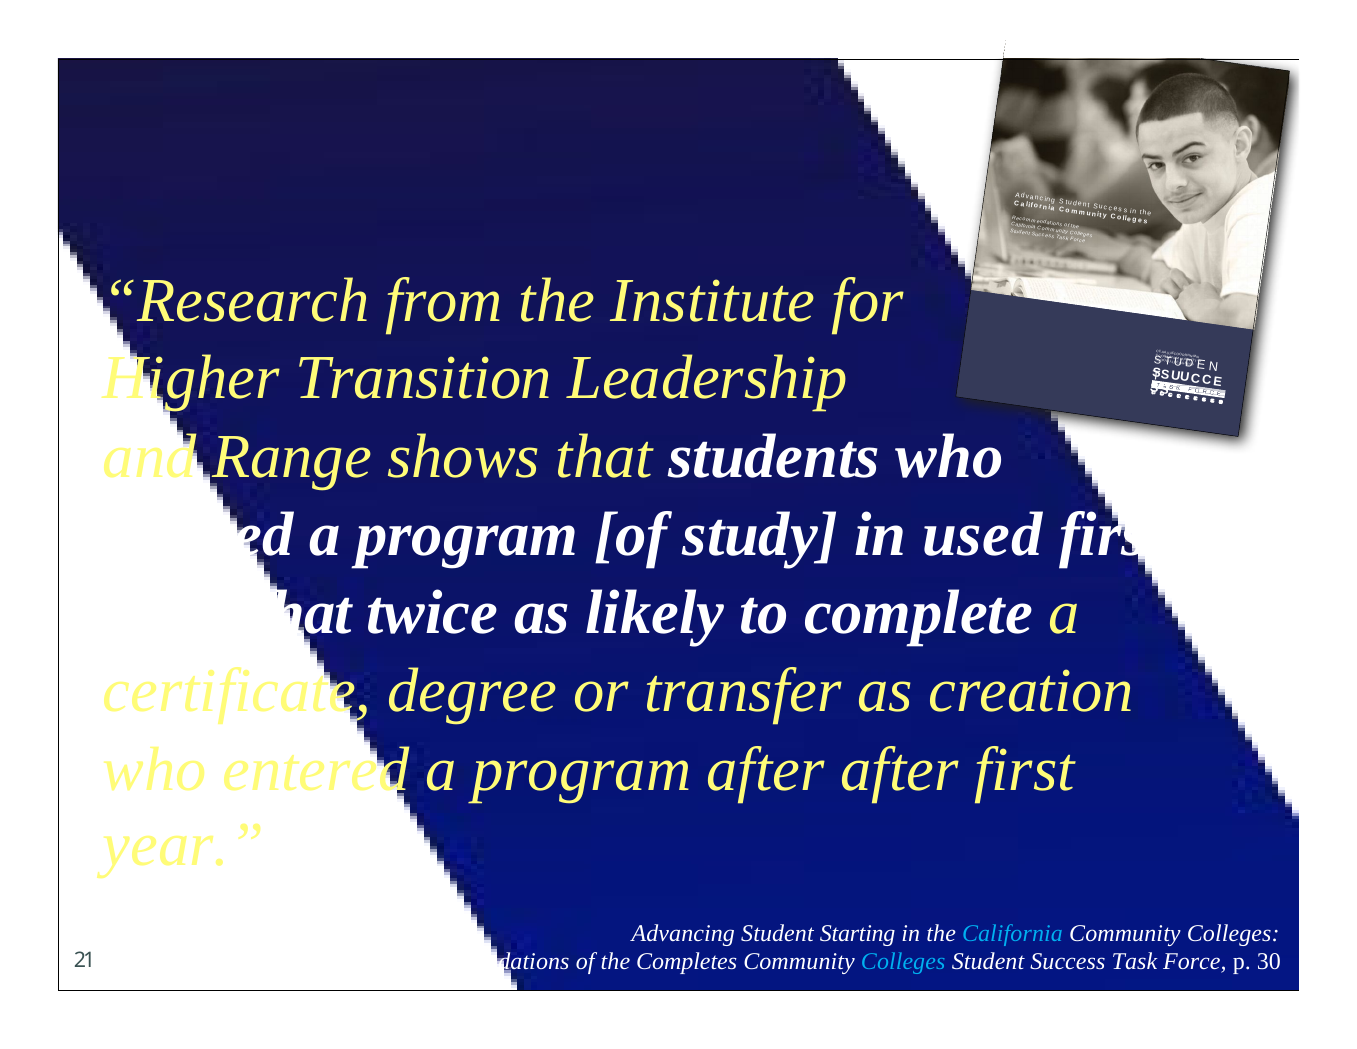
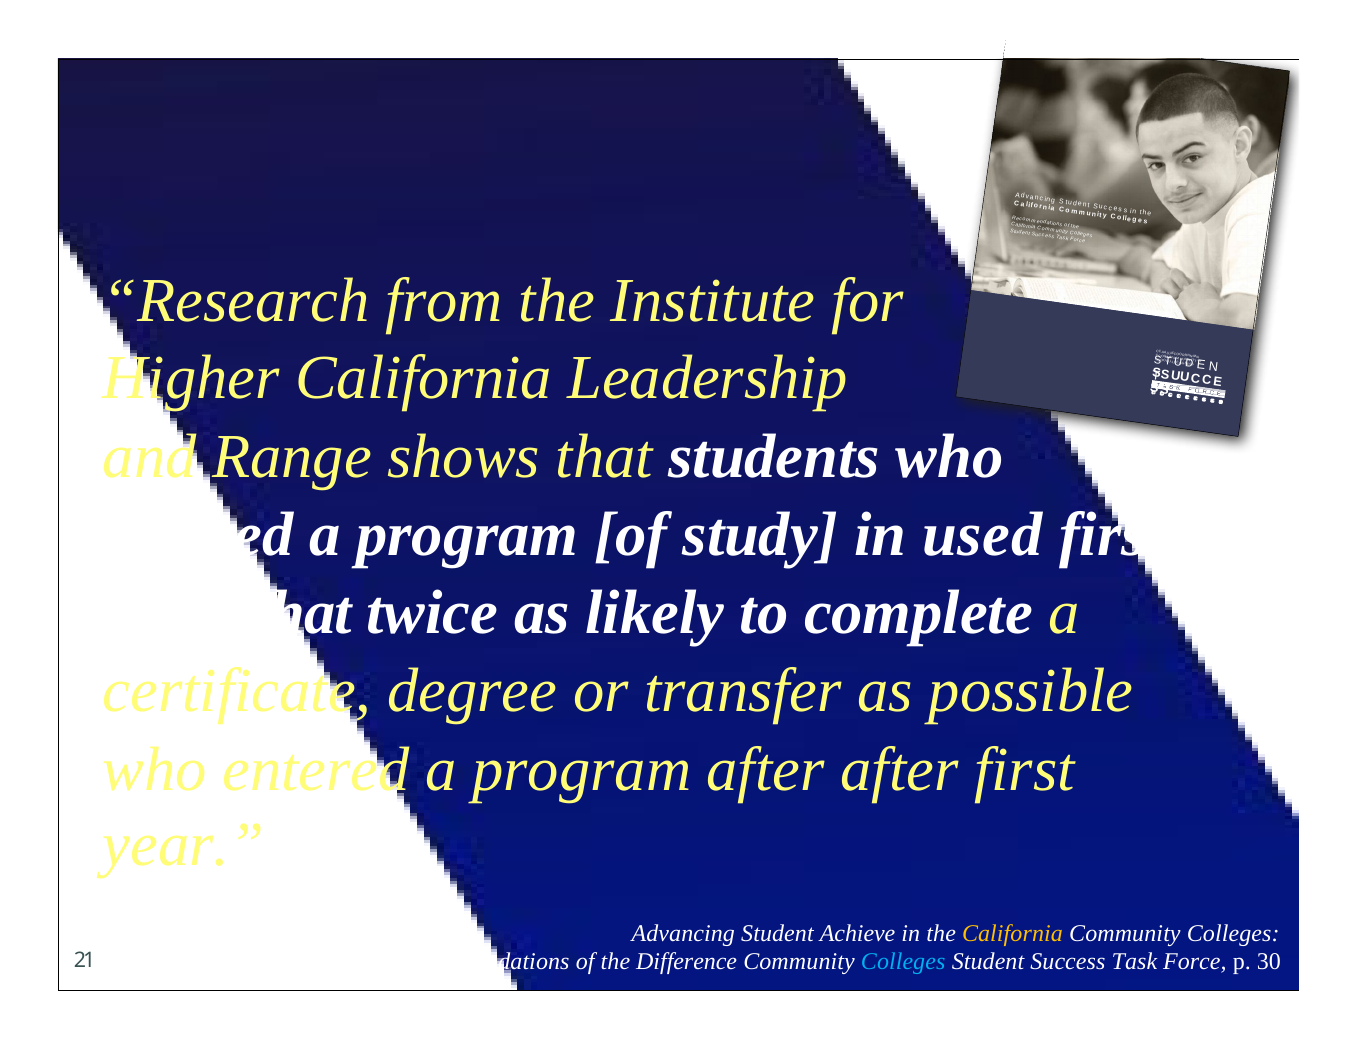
Higher Transition: Transition -> California (424, 378)
creation: creation -> possible (1031, 691)
Starting: Starting -> Achieve (858, 933)
California colour: light blue -> yellow (1012, 933)
Completes: Completes -> Difference (687, 961)
